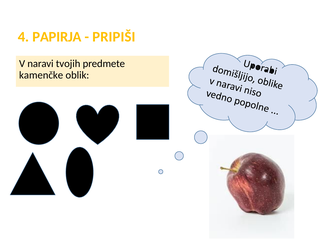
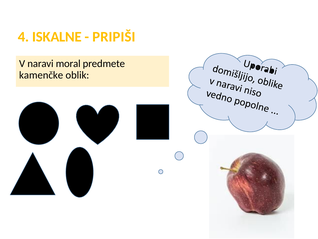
PAPIRJA: PAPIRJA -> ISKALNE (57, 37)
tvojih: tvojih -> moral (68, 64)
